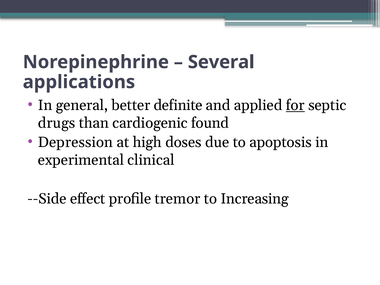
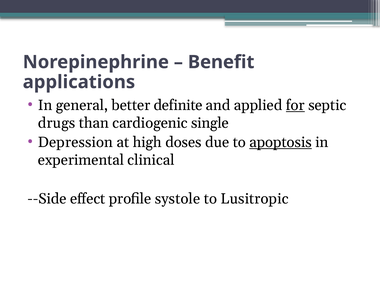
Several: Several -> Benefit (221, 62)
found: found -> single (210, 123)
apoptosis underline: none -> present (281, 142)
tremor: tremor -> systole (177, 199)
Increasing: Increasing -> Lusitropic (255, 199)
